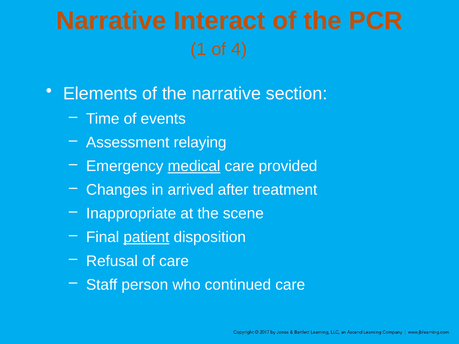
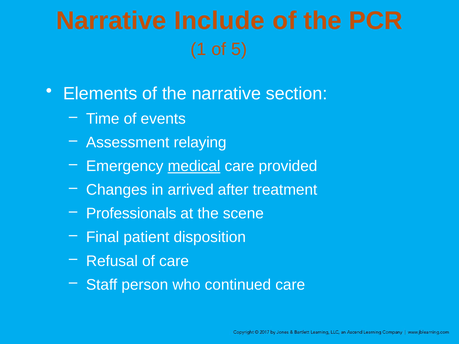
Interact: Interact -> Include (219, 21)
4: 4 -> 5 (239, 49)
Inappropriate: Inappropriate -> Professionals (131, 214)
patient underline: present -> none (146, 237)
